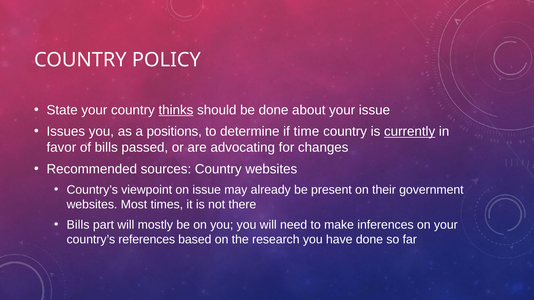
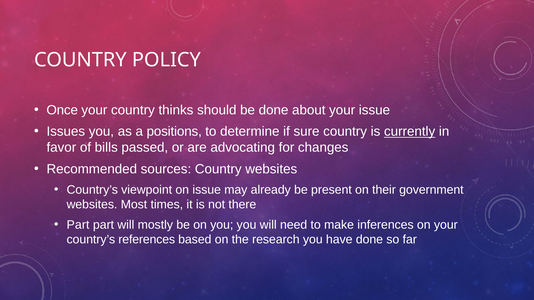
State: State -> Once (62, 110)
thinks underline: present -> none (176, 110)
time: time -> sure (307, 132)
Bills: Bills -> Part (78, 225)
